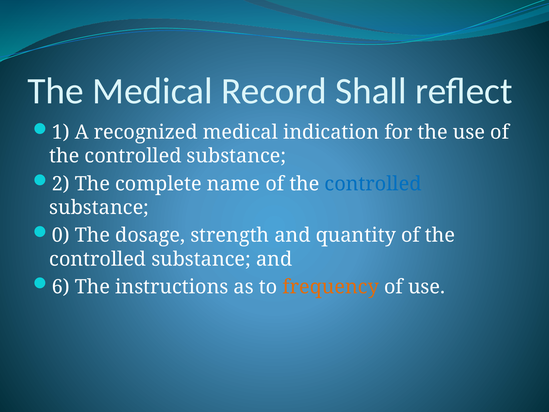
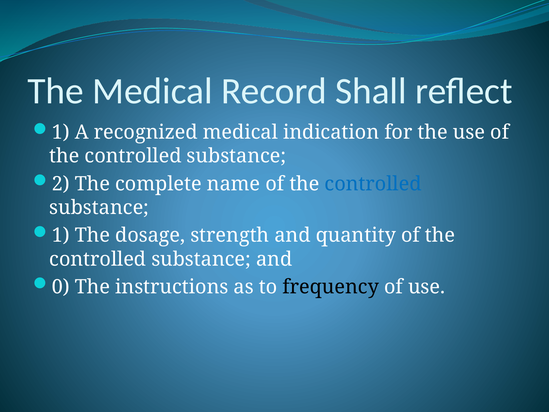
0: 0 -> 1 (61, 235)
6: 6 -> 0 (61, 287)
frequency colour: orange -> black (331, 287)
